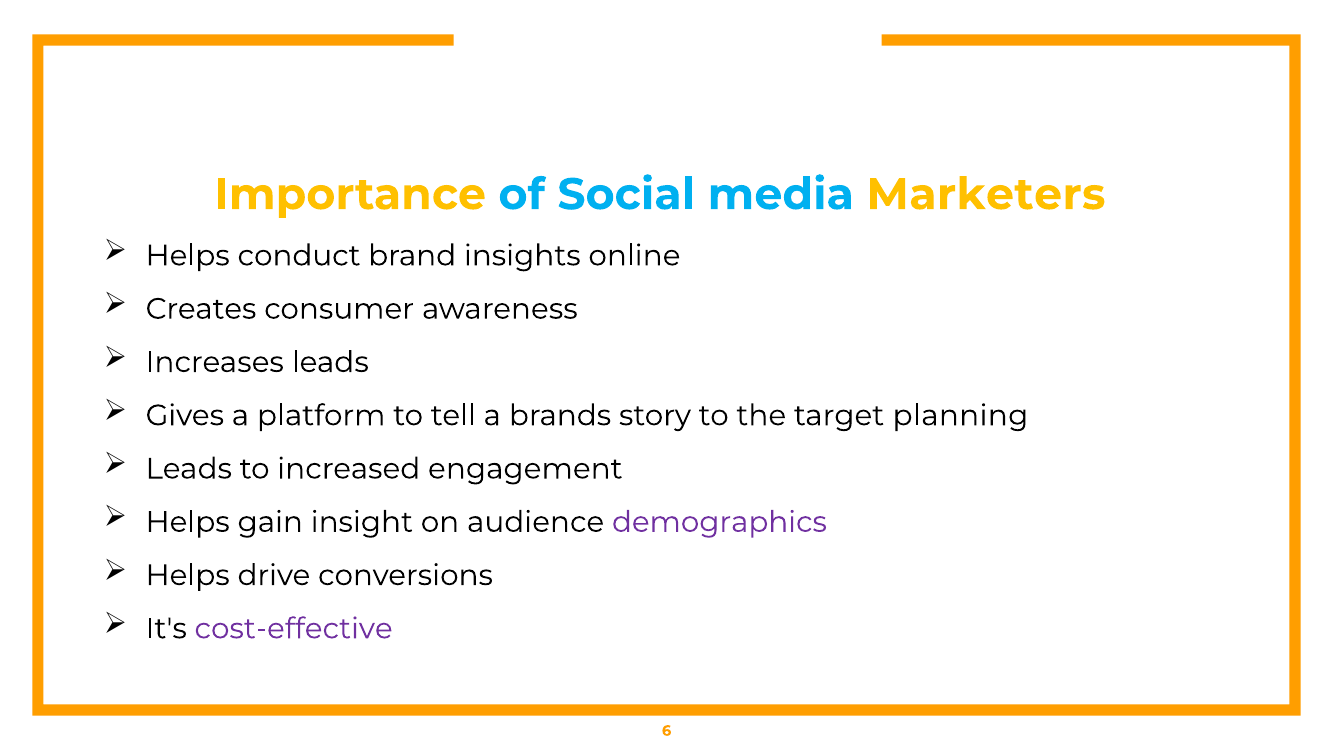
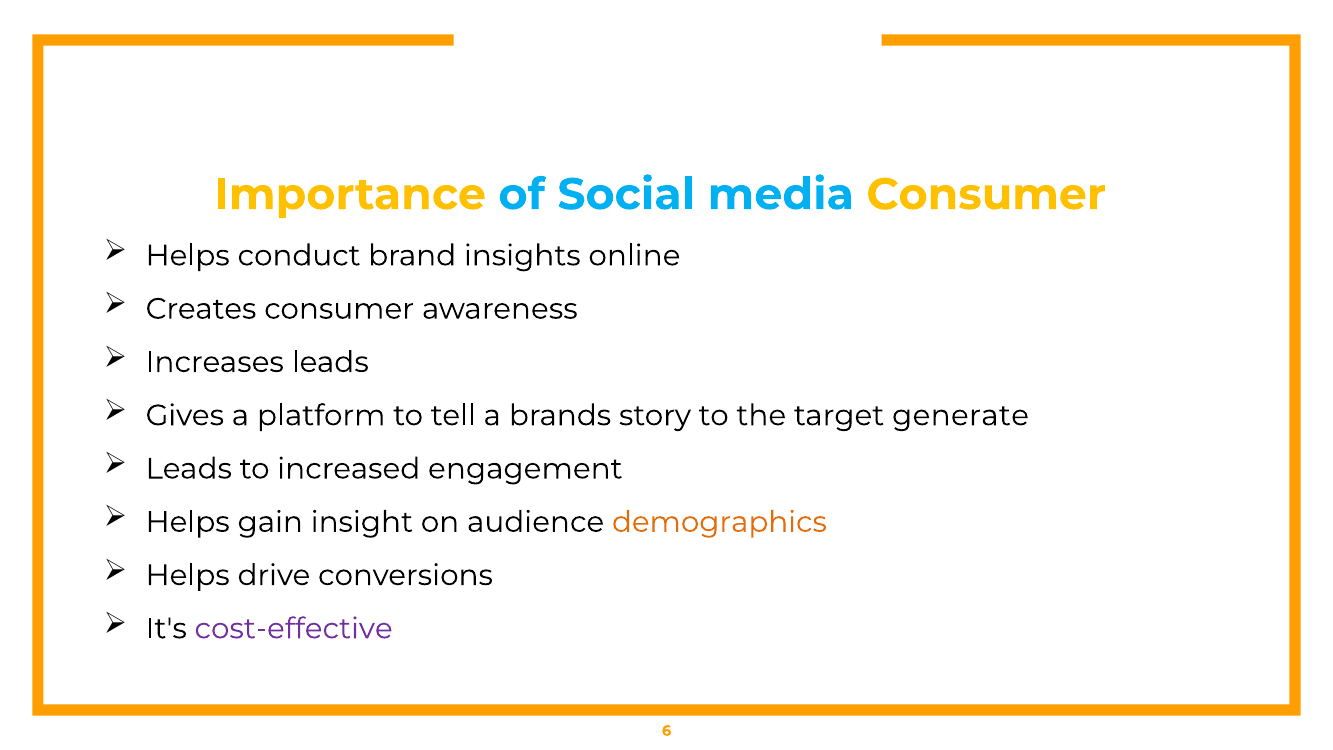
media Marketers: Marketers -> Consumer (986, 195)
planning: planning -> generate (960, 415)
demographics colour: purple -> orange (719, 522)
